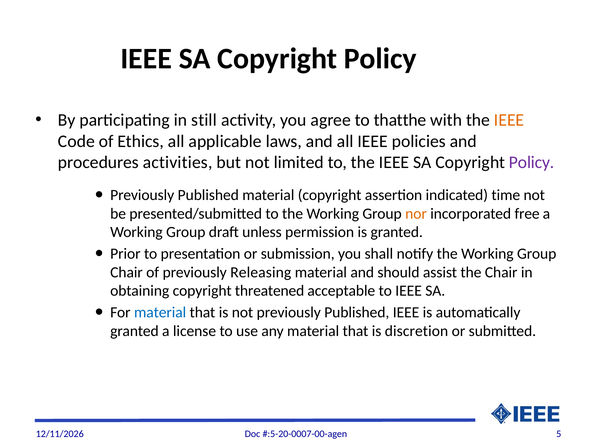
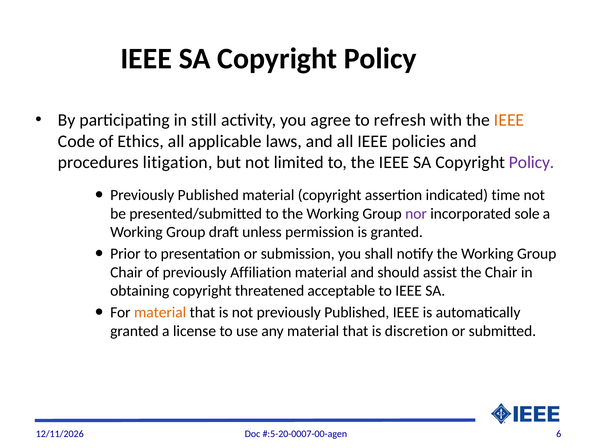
thatthe: thatthe -> refresh (400, 120)
activities: activities -> litigation (178, 162)
nor colour: orange -> purple (416, 214)
free: free -> sole (527, 214)
Releasing: Releasing -> Affiliation (261, 272)
material colour: blue -> orange (160, 312)
5: 5 -> 6 (559, 433)
